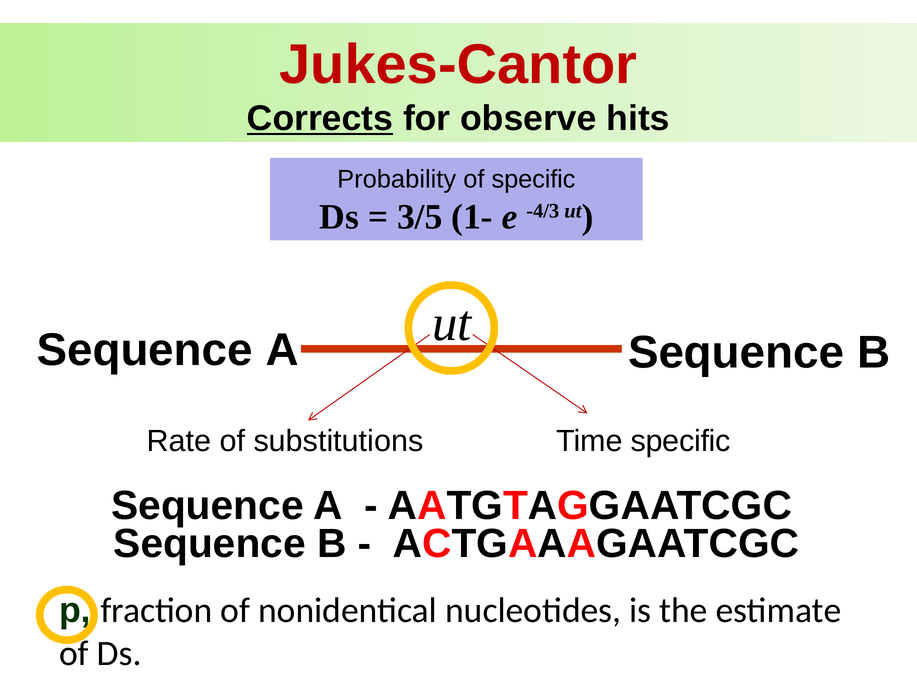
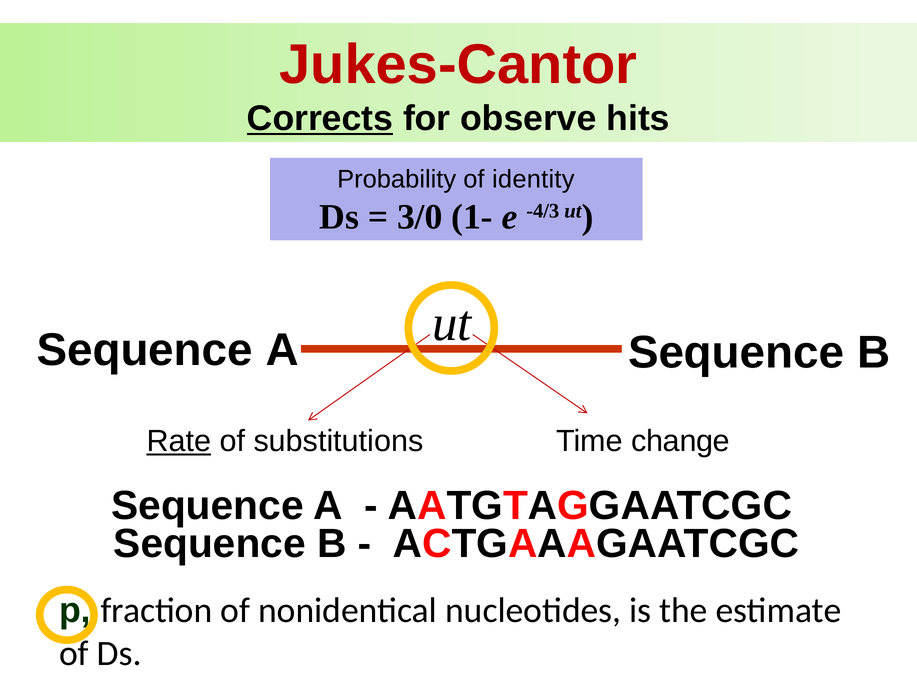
of specific: specific -> identity (533, 179)
3/5: 3/5 -> 3/0 (420, 217)
Rate underline: none -> present (179, 441)
Time specific: specific -> change (681, 441)
